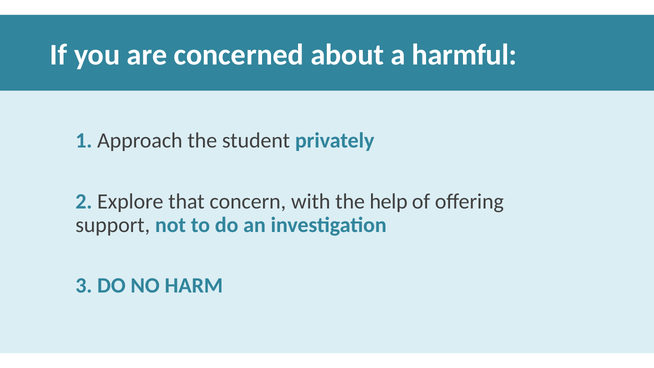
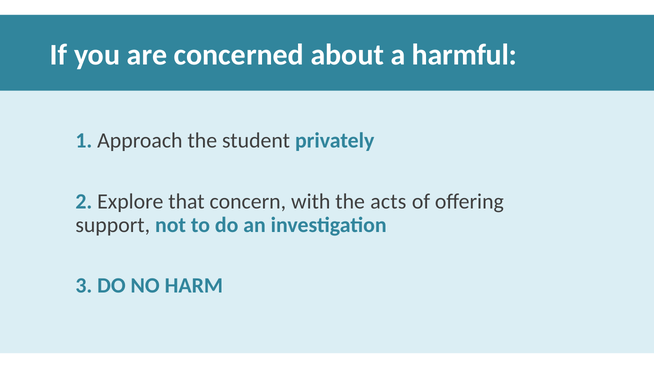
help: help -> acts (388, 201)
